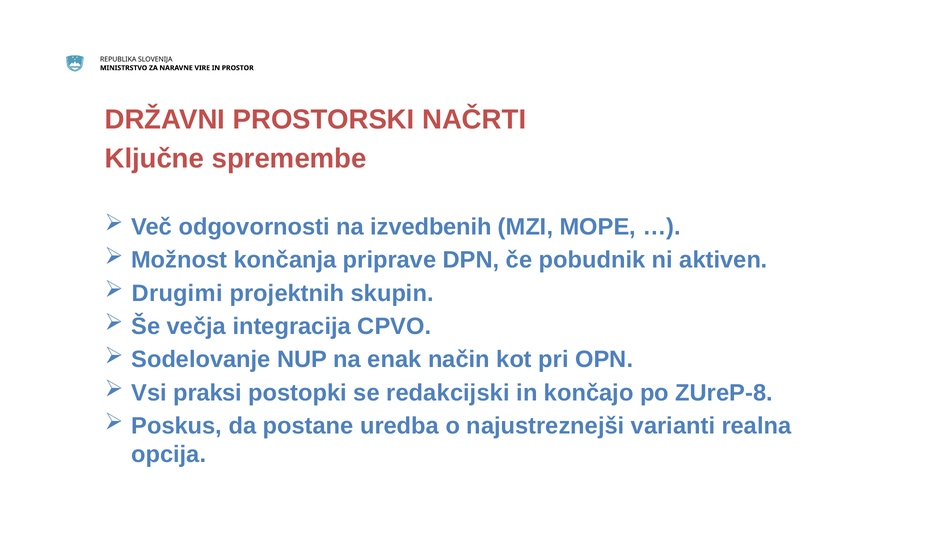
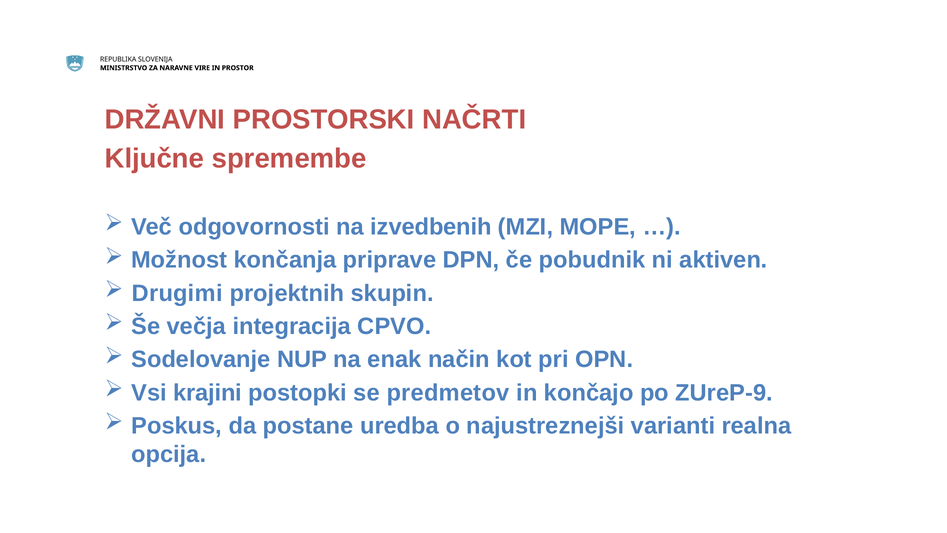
praksi: praksi -> krajini (208, 392)
redakcijski: redakcijski -> predmetov (448, 392)
ZUreP-8: ZUreP-8 -> ZUreP-9 (724, 392)
